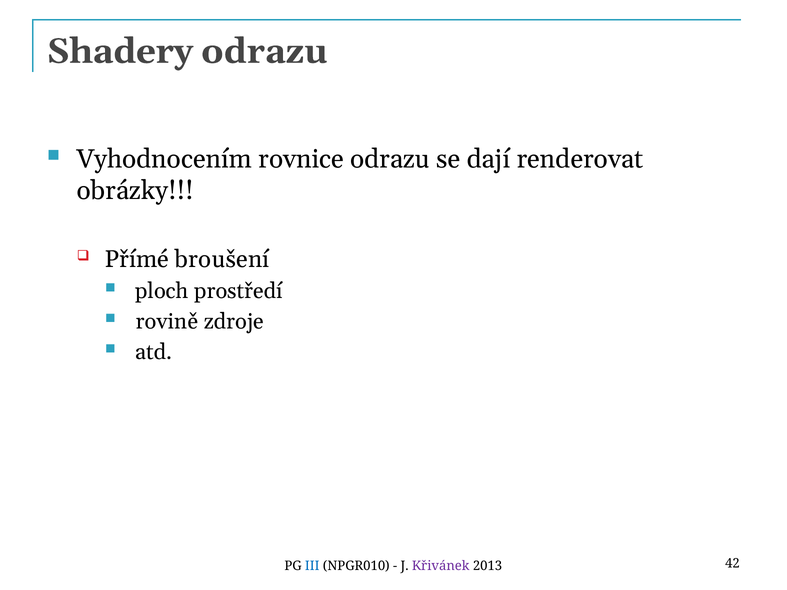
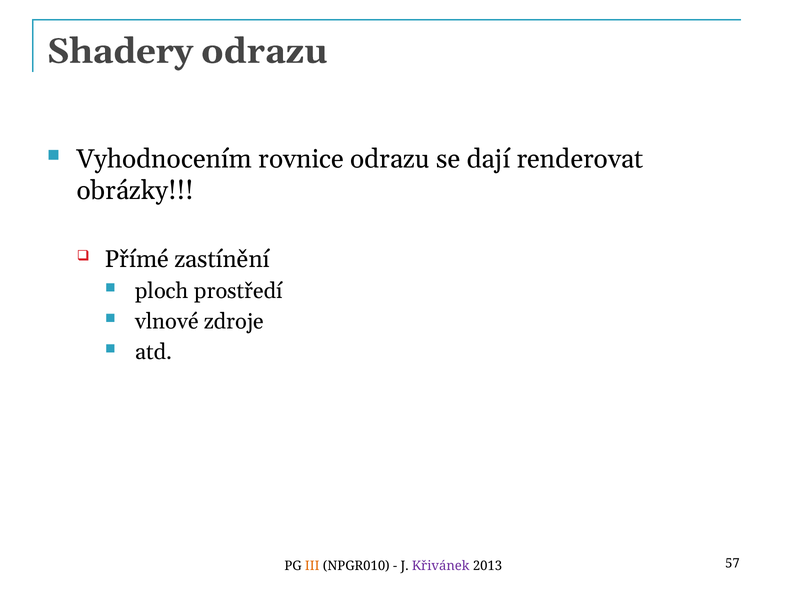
broušení: broušení -> zastínění (222, 259)
rovině: rovině -> vlnové (167, 322)
III colour: blue -> orange (312, 566)
42: 42 -> 57 (733, 564)
